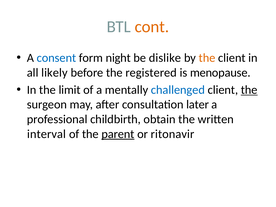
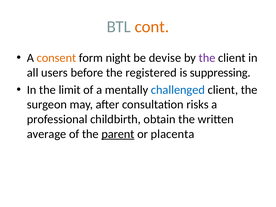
consent colour: blue -> orange (56, 58)
dislike: dislike -> devise (165, 58)
the colour: orange -> purple (207, 58)
likely: likely -> users (54, 73)
menopause: menopause -> suppressing (220, 73)
the underline: present -> none (249, 90)
later: later -> risks (198, 105)
interval: interval -> average (47, 134)
ritonavir: ritonavir -> placenta (173, 134)
